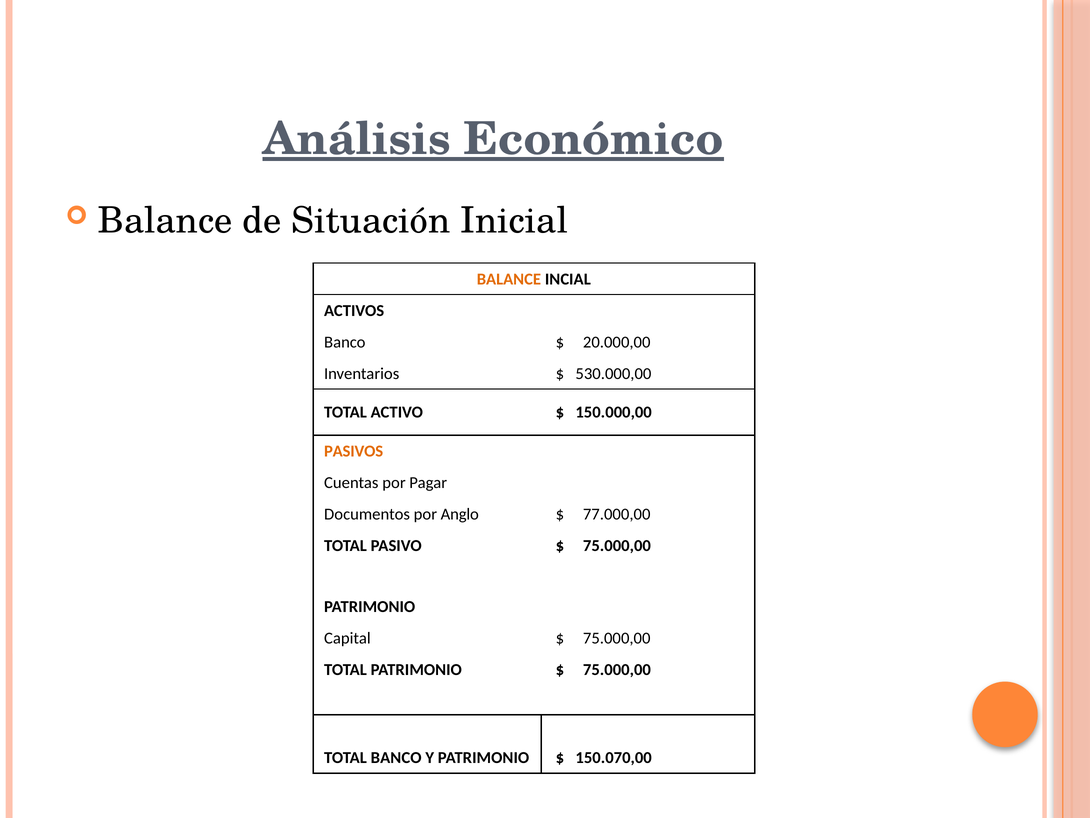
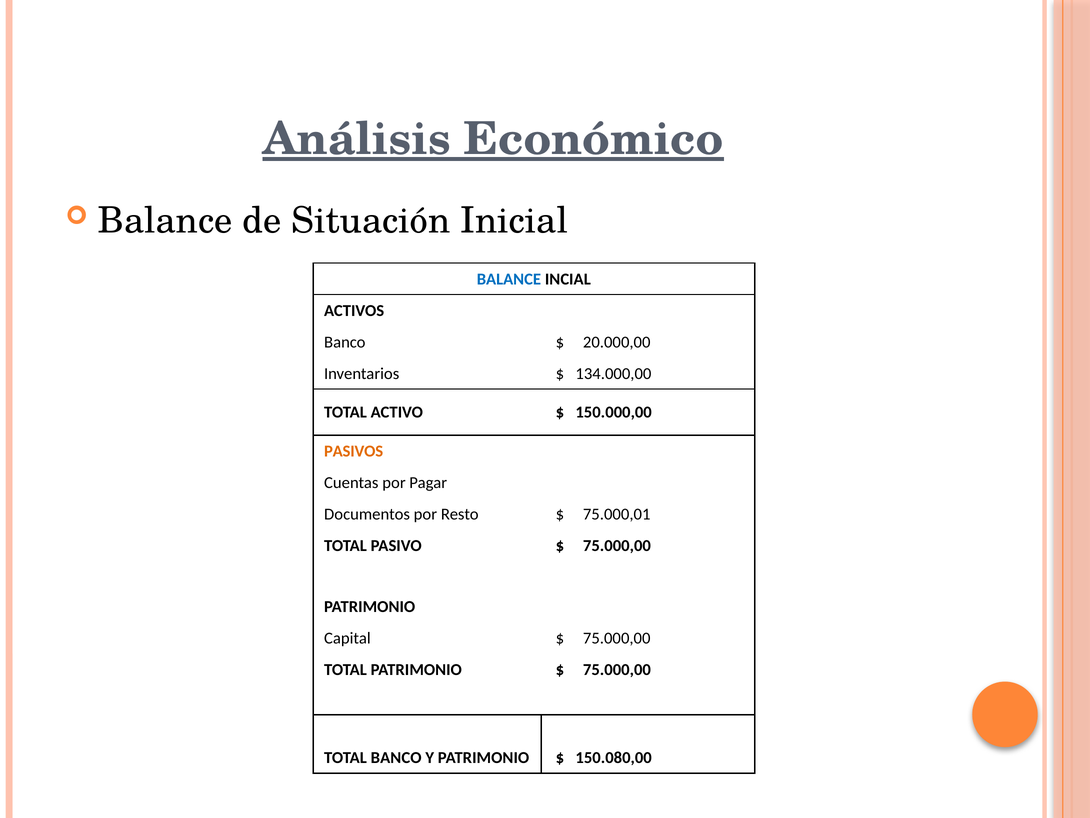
BALANCE colour: orange -> blue (509, 279)
530.000,00: 530.000,00 -> 134.000,00 (613, 373)
Anglo: Anglo -> Resto (460, 514)
77.000,00: 77.000,00 -> 75.000,01 (617, 514)
150.070,00: 150.070,00 -> 150.080,00 (614, 757)
